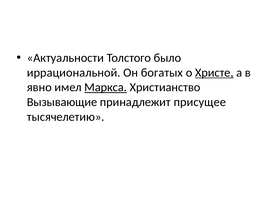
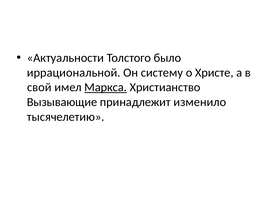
богатых: богатых -> систему (162, 73)
Христе underline: present -> none (214, 73)
явно: явно -> свой (39, 87)
присущее: присущее -> изменило (200, 102)
